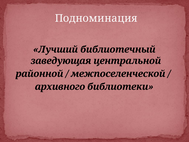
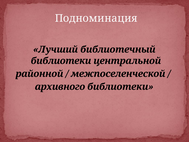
заведующая: заведующая -> библиотеки (61, 61)
